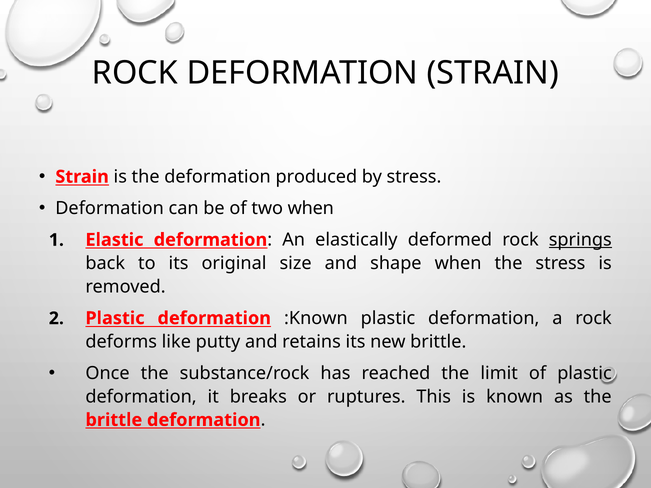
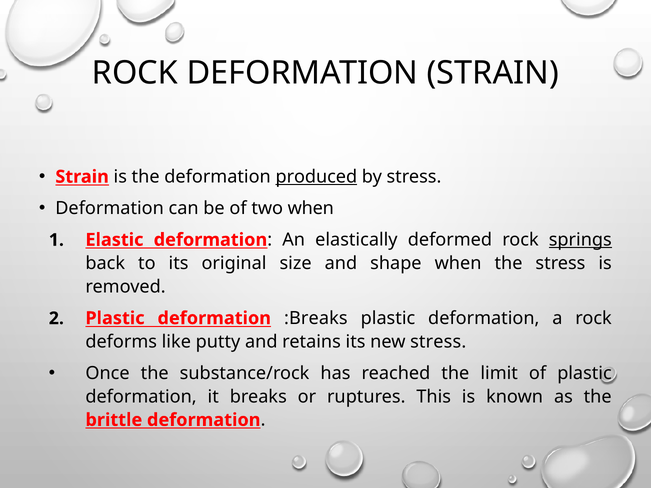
produced underline: none -> present (316, 177)
:Known: :Known -> :Breaks (316, 318)
new brittle: brittle -> stress (438, 342)
